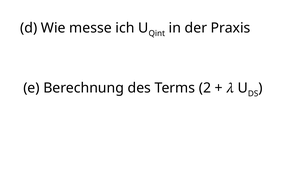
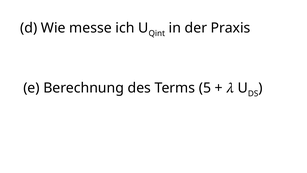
2: 2 -> 5 (205, 88)
